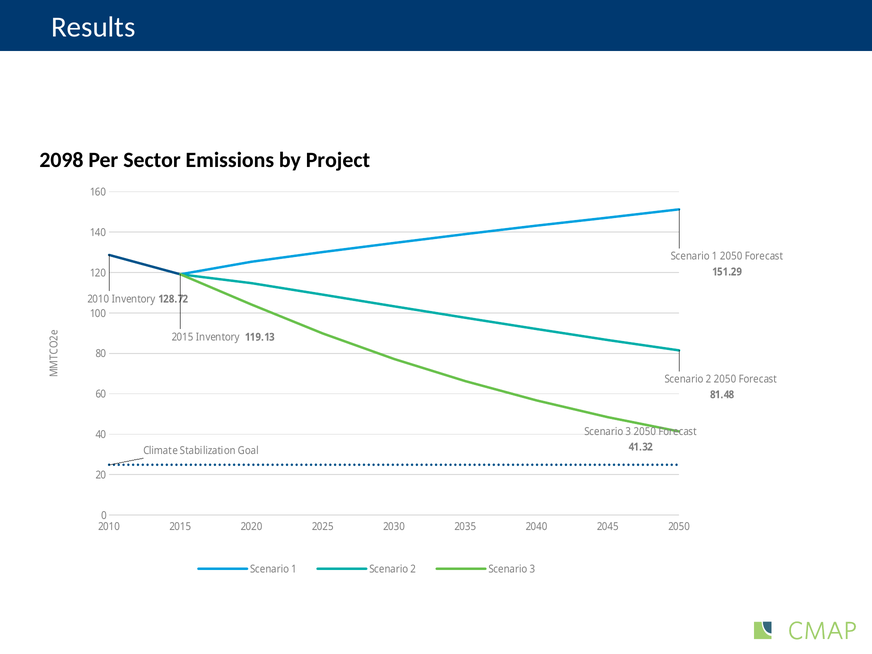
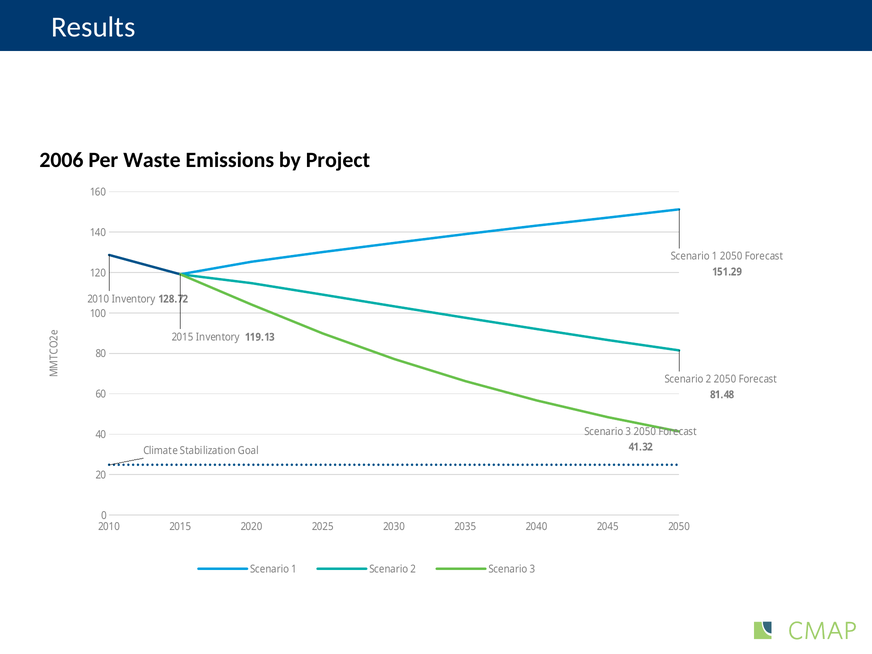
2098: 2098 -> 2006 (61, 160)
Sector: Sector -> Waste (152, 160)
